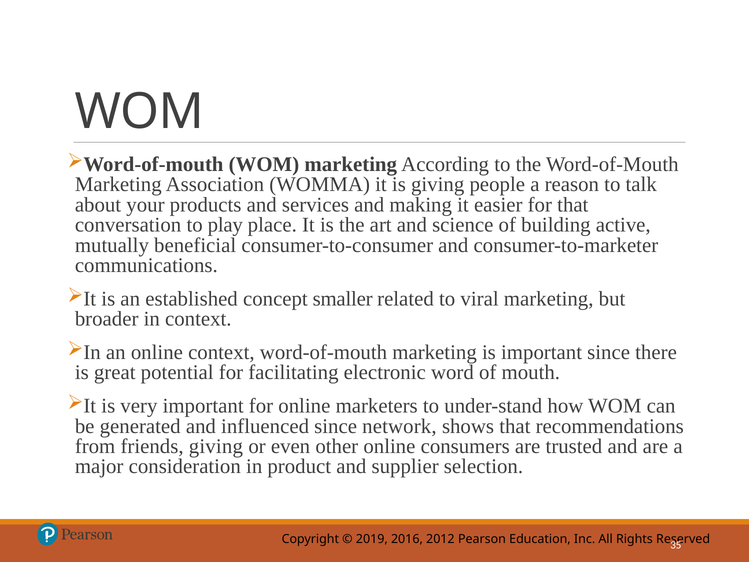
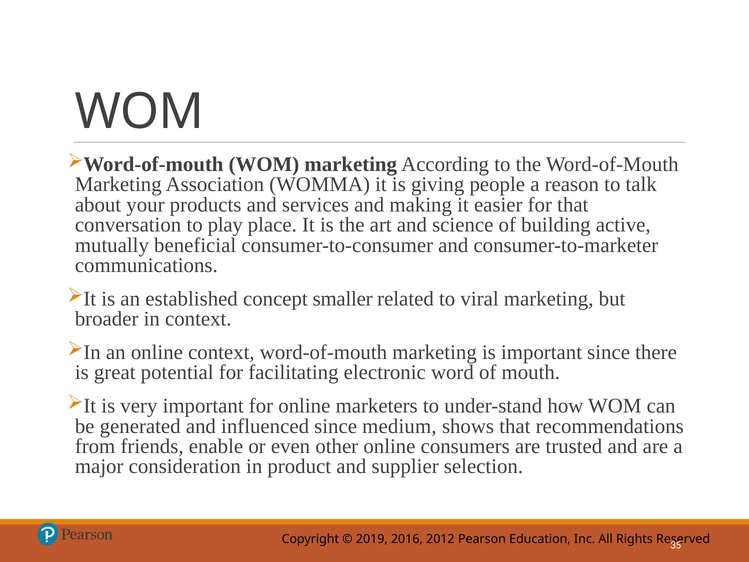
network: network -> medium (399, 426)
friends giving: giving -> enable (216, 446)
